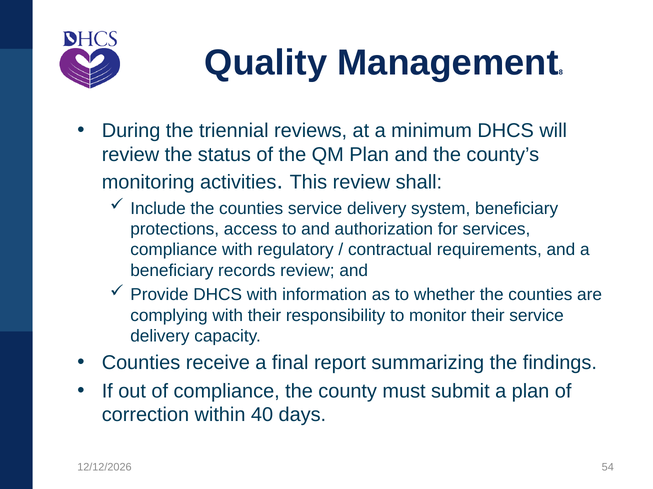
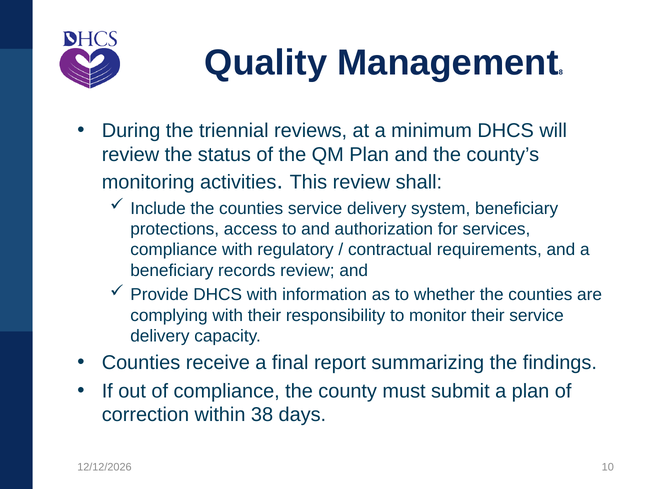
40: 40 -> 38 (262, 416)
54: 54 -> 10 (608, 468)
